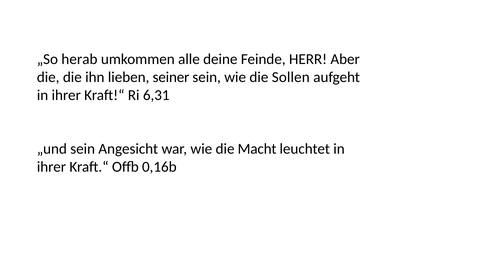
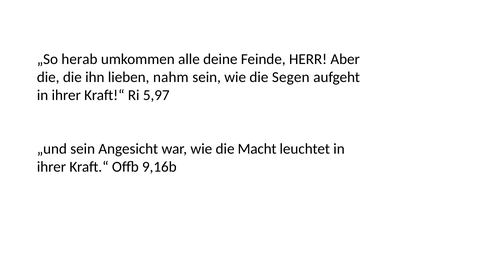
seiner: seiner -> nahm (171, 77)
Sollen: Sollen -> Segen (291, 77)
6,31: 6,31 -> 5,97 (156, 95)
0,16b: 0,16b -> 9,16b (159, 167)
